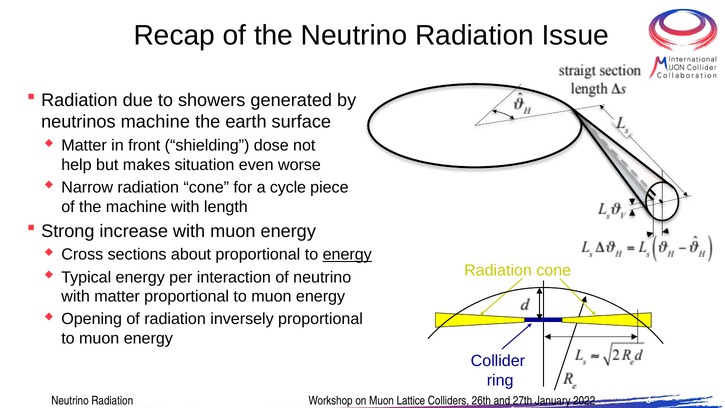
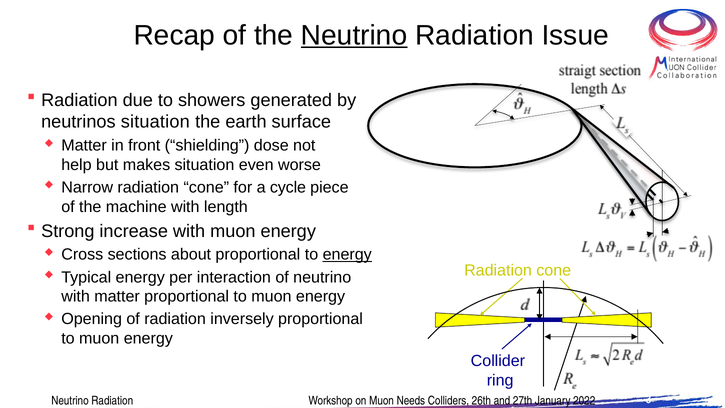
Neutrino underline: none -> present (354, 35)
neutrinos machine: machine -> situation (155, 122)
Lattice: Lattice -> Needs (411, 400)
